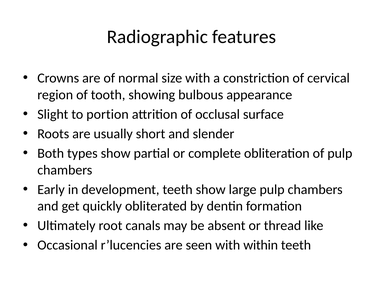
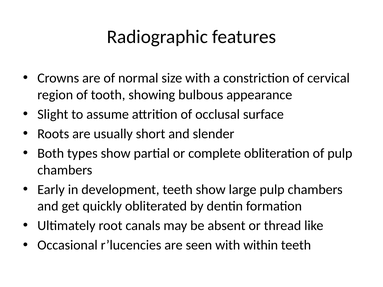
portion: portion -> assume (108, 114)
